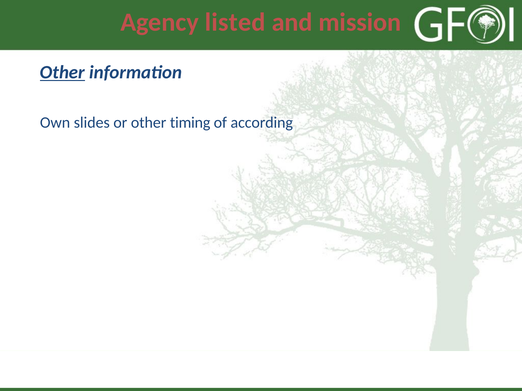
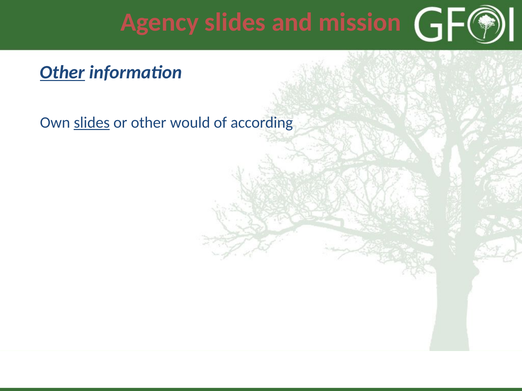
Agency listed: listed -> slides (235, 22)
slides underline: none -> present (92, 123)
timing: timing -> would (190, 123)
